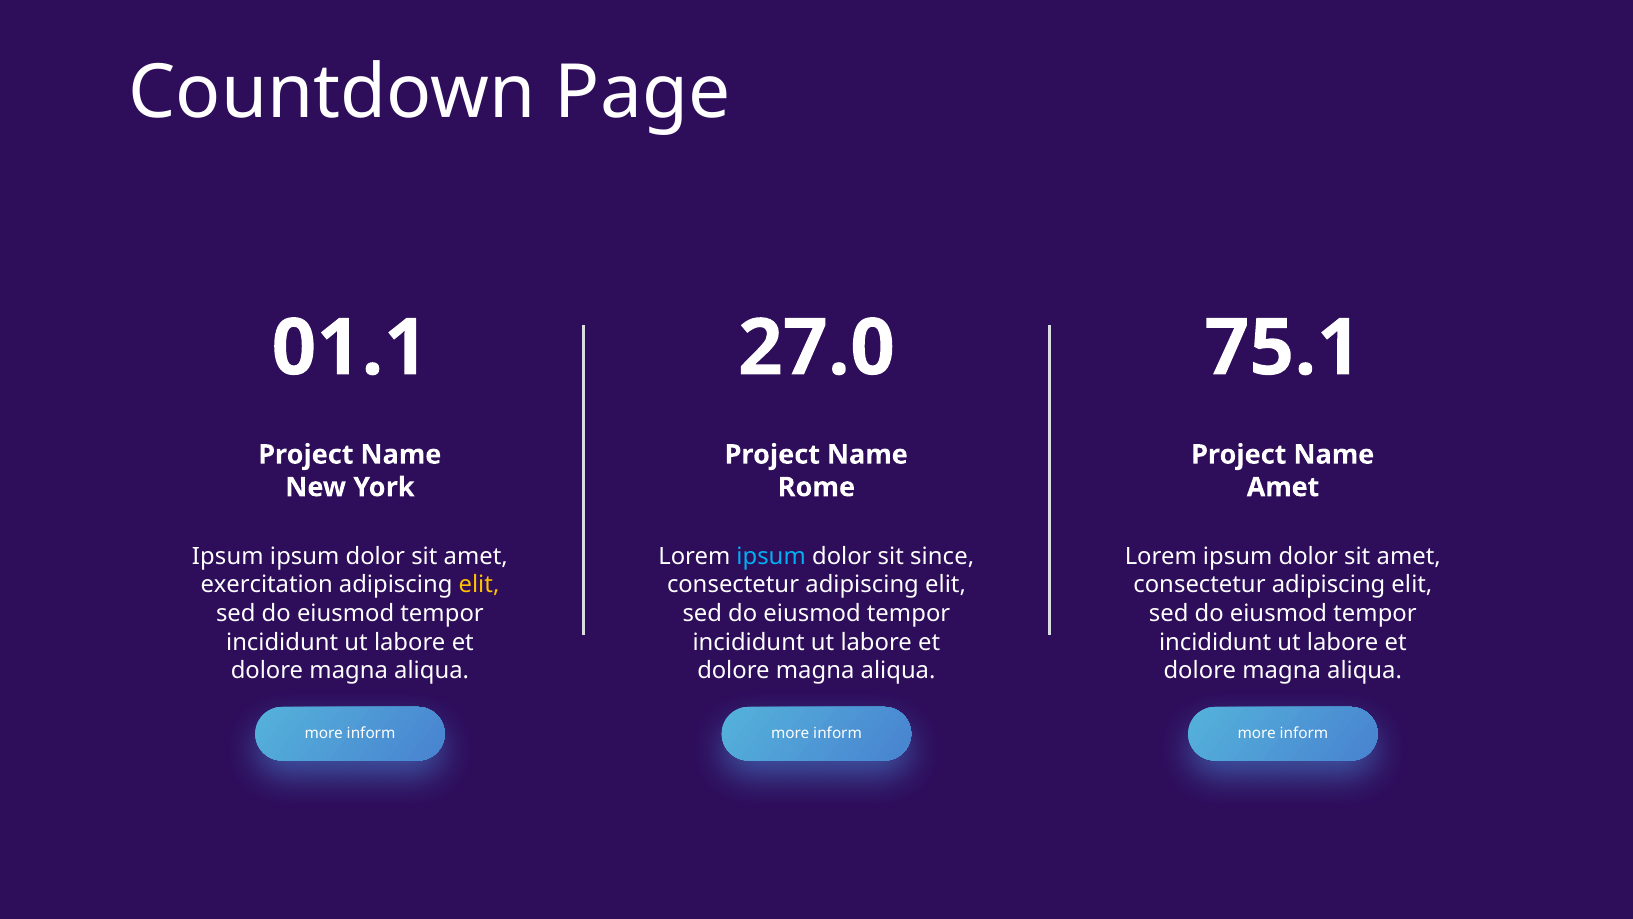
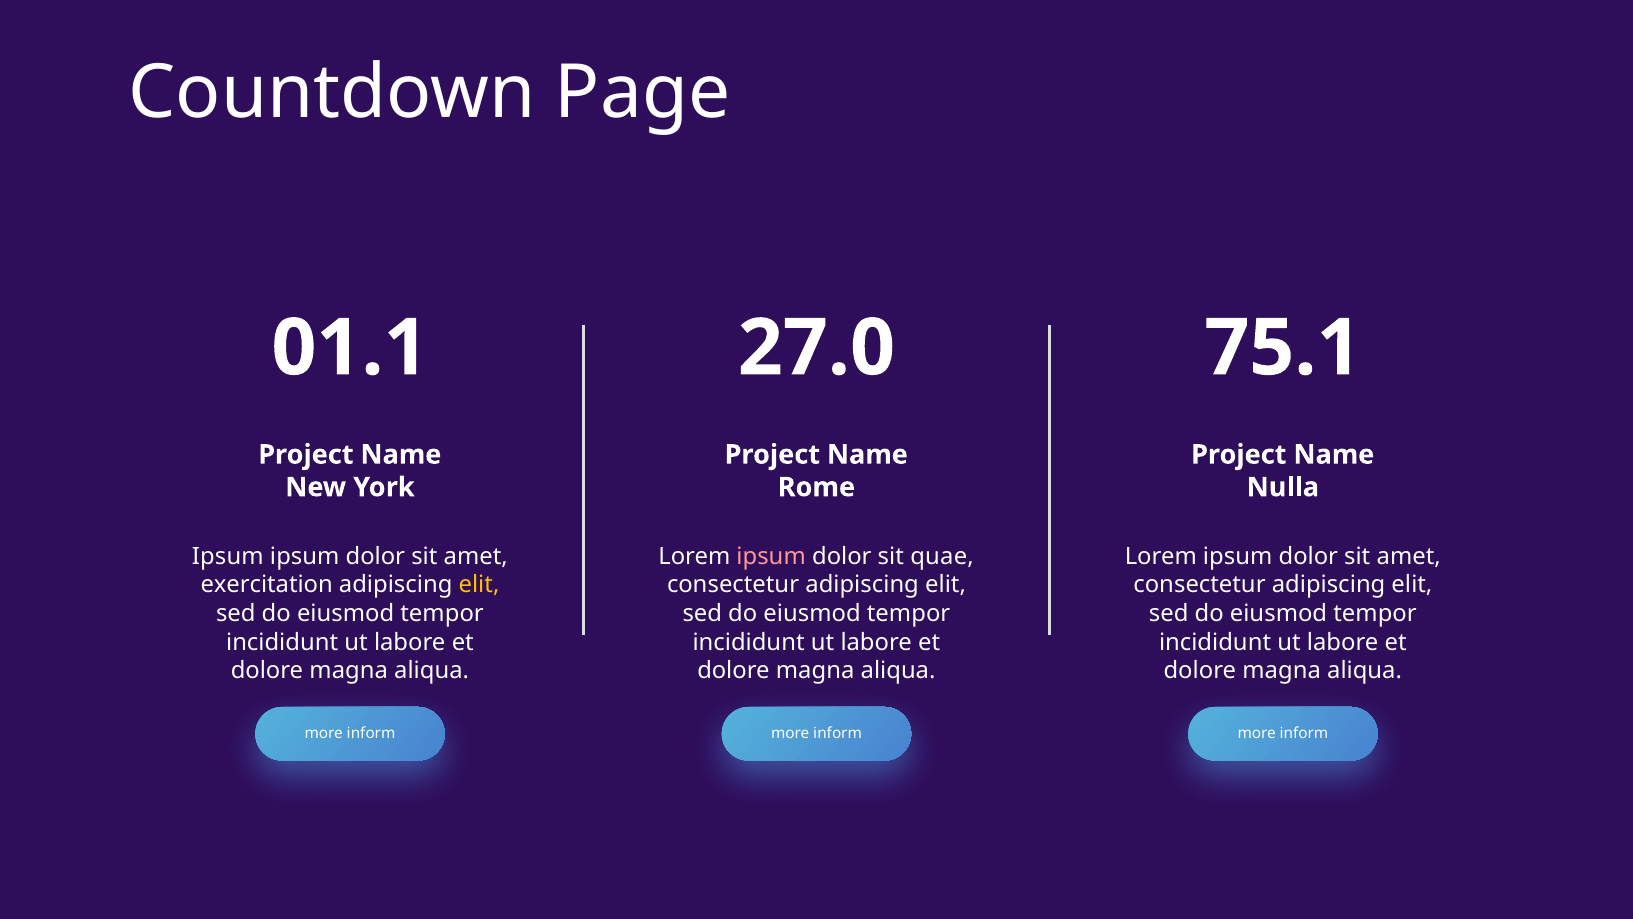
Amet: Amet -> Nulla (1283, 487)
ipsum colour: light blue -> pink (771, 556)
since: since -> quae (942, 556)
